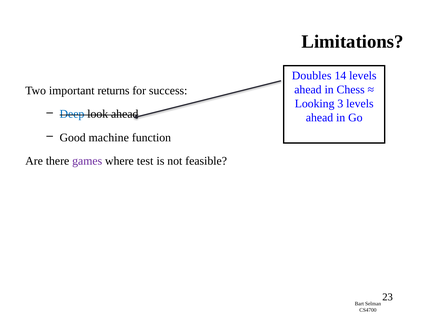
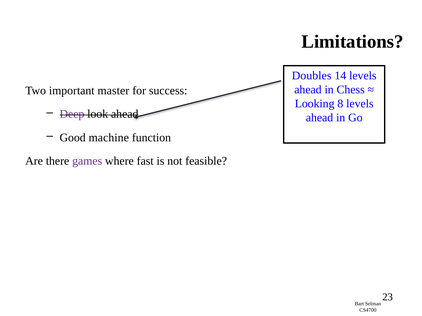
returns: returns -> master (113, 91)
3: 3 -> 8 (340, 104)
Deep colour: blue -> purple (72, 114)
test: test -> fast (145, 161)
